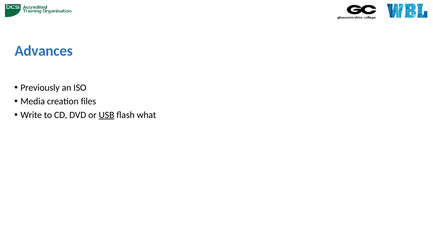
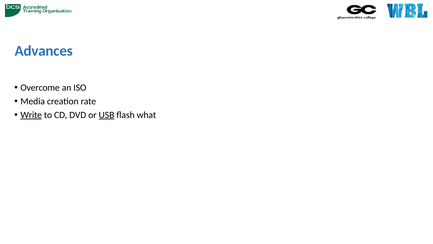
Previously: Previously -> Overcome (40, 88)
files: files -> rate (88, 101)
Write underline: none -> present (31, 115)
